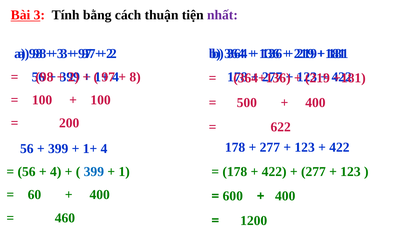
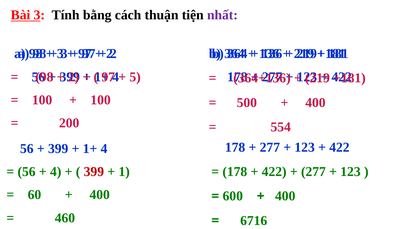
8: 8 -> 5 (135, 77)
622: 622 -> 554 (281, 127)
399 colour: blue -> red (94, 171)
1200: 1200 -> 6716 (254, 220)
